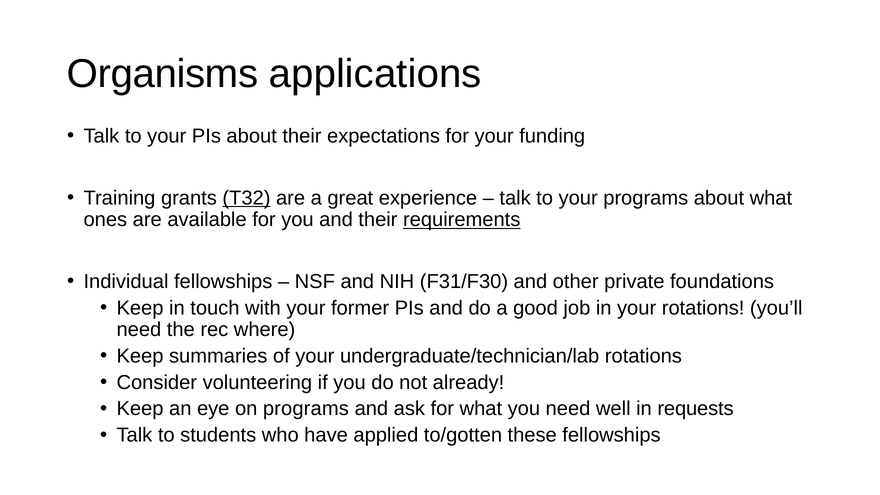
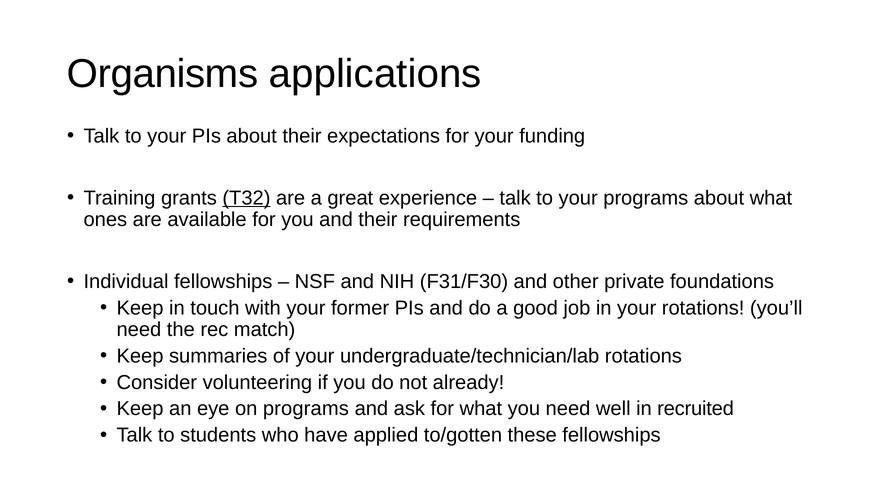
requirements underline: present -> none (462, 220)
where: where -> match (265, 330)
requests: requests -> recruited (696, 409)
